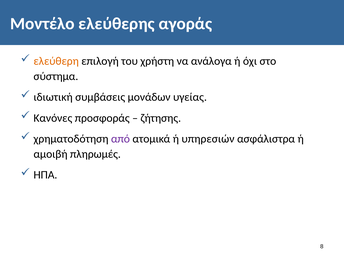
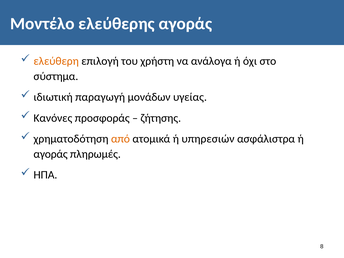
συμβάσεις: συμβάσεις -> παραγωγή (100, 97)
από colour: purple -> orange (120, 139)
αμοιβή: αμοιβή -> αγοράς (51, 154)
